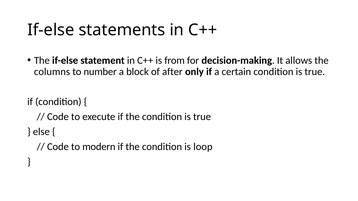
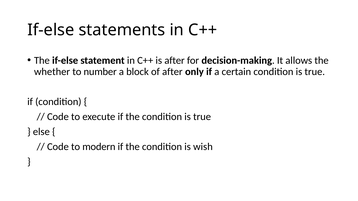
is from: from -> after (175, 61)
columns: columns -> whether (52, 72)
loop: loop -> wish (203, 147)
